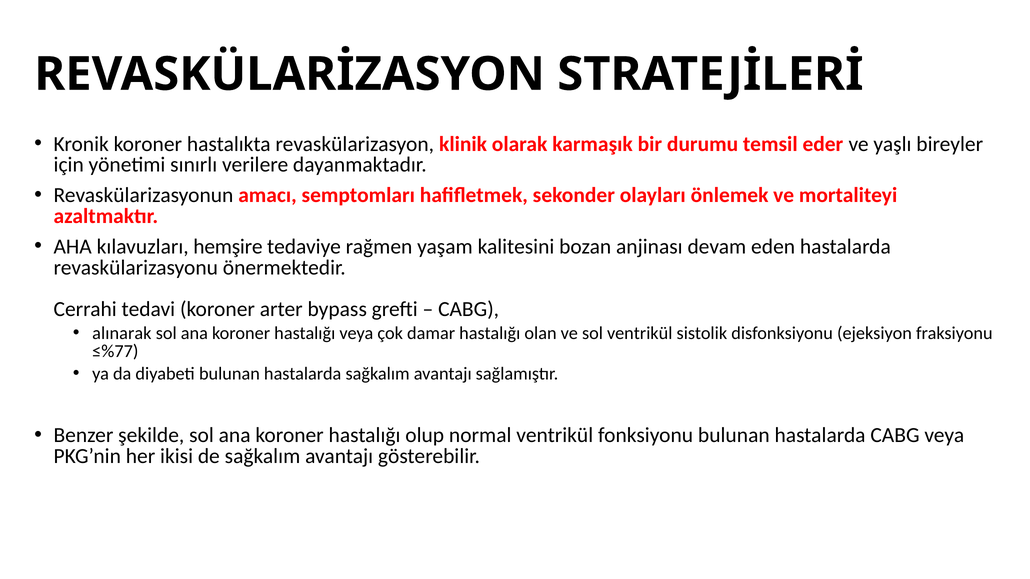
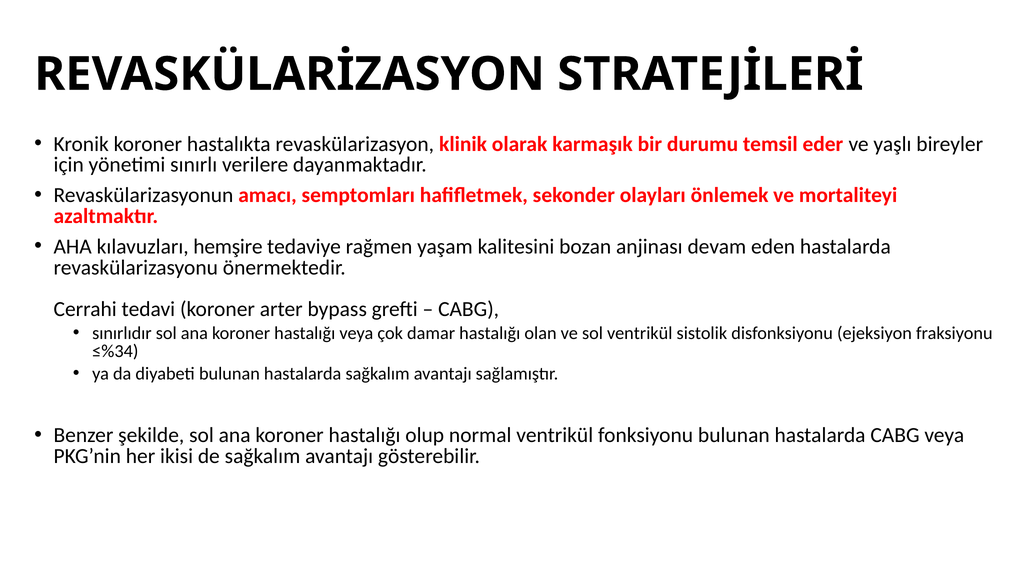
alınarak: alınarak -> sınırlıdır (122, 334)
≤%77: ≤%77 -> ≤%34 (115, 351)
